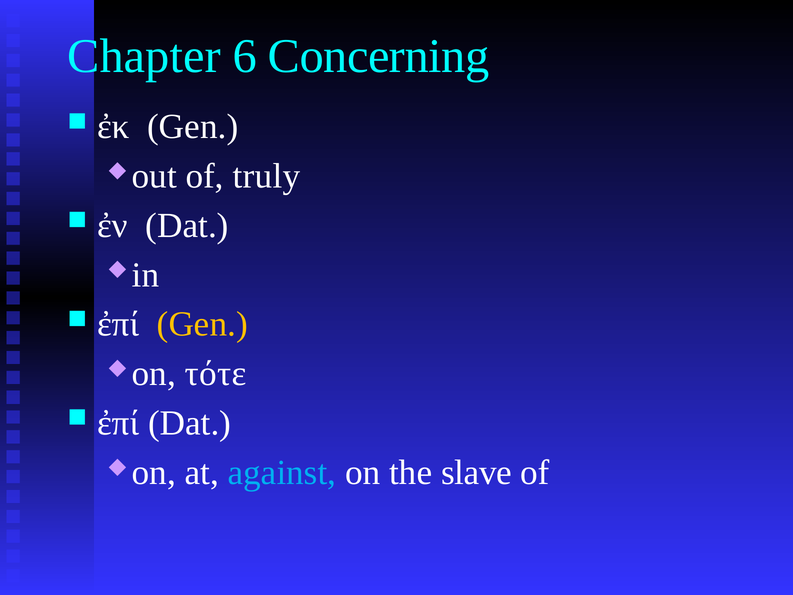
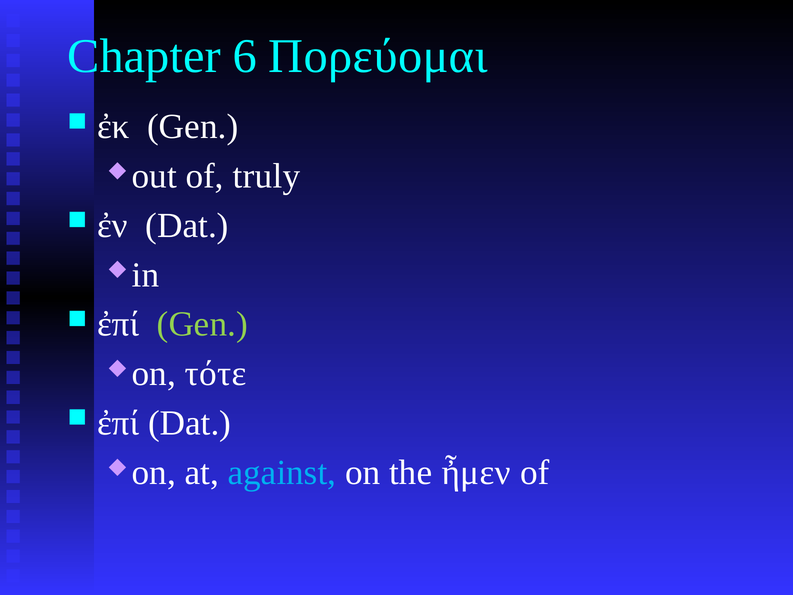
Concerning: Concerning -> Πορεύομαι (378, 56)
Gen colour: yellow -> light green (202, 324)
slave: slave -> ἦμεν (476, 472)
